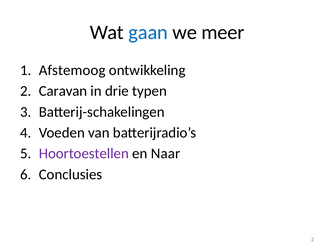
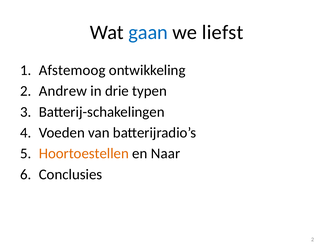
meer: meer -> liefst (223, 32)
Caravan: Caravan -> Andrew (63, 91)
Hoortoestellen colour: purple -> orange (84, 153)
